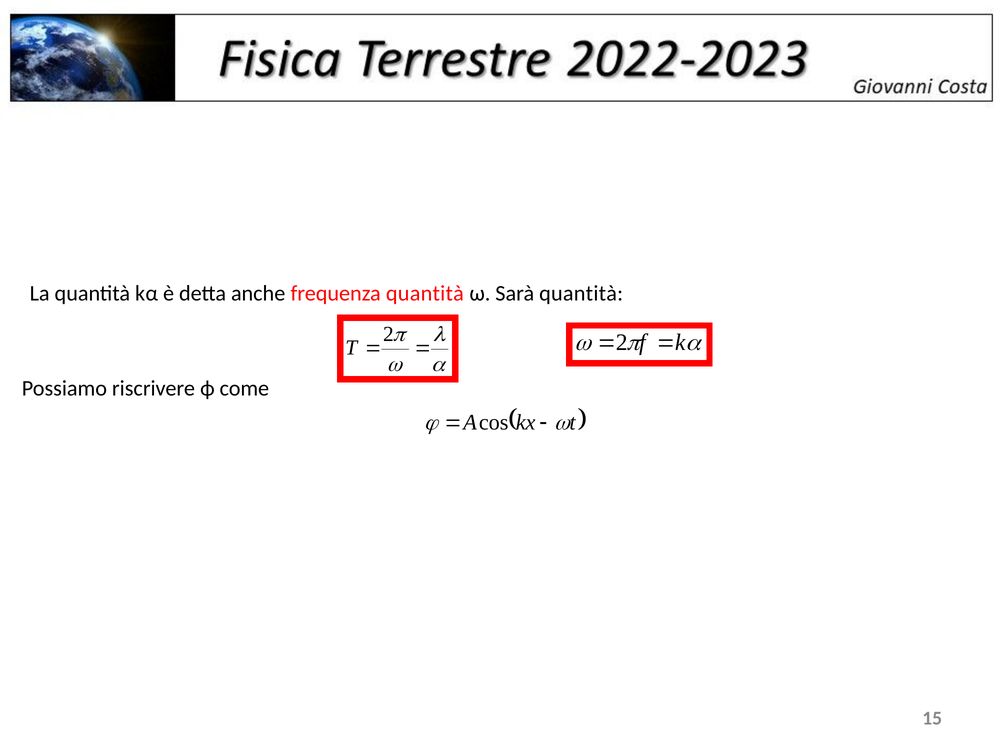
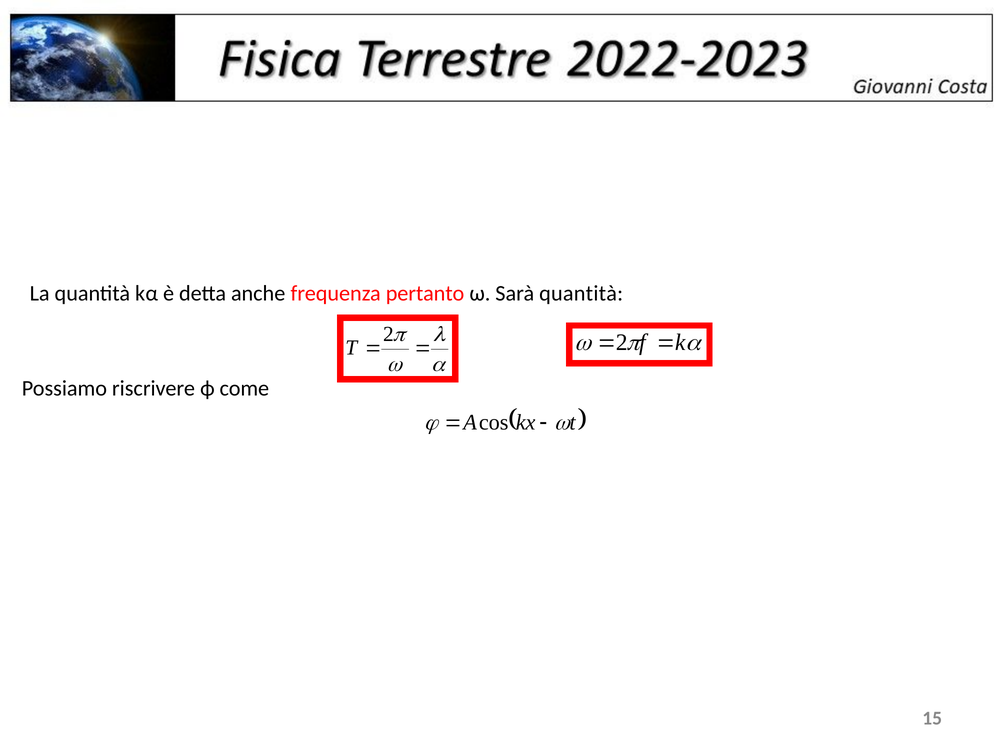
frequenza quantità: quantità -> pertanto (425, 293)
